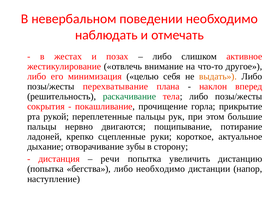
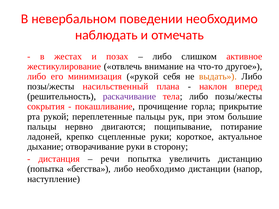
минимизация целью: целью -> рукой (143, 77)
перехватывание: перехватывание -> насильственный (116, 87)
раскачивание colour: green -> purple (129, 97)
отворачивание зубы: зубы -> руки (136, 147)
